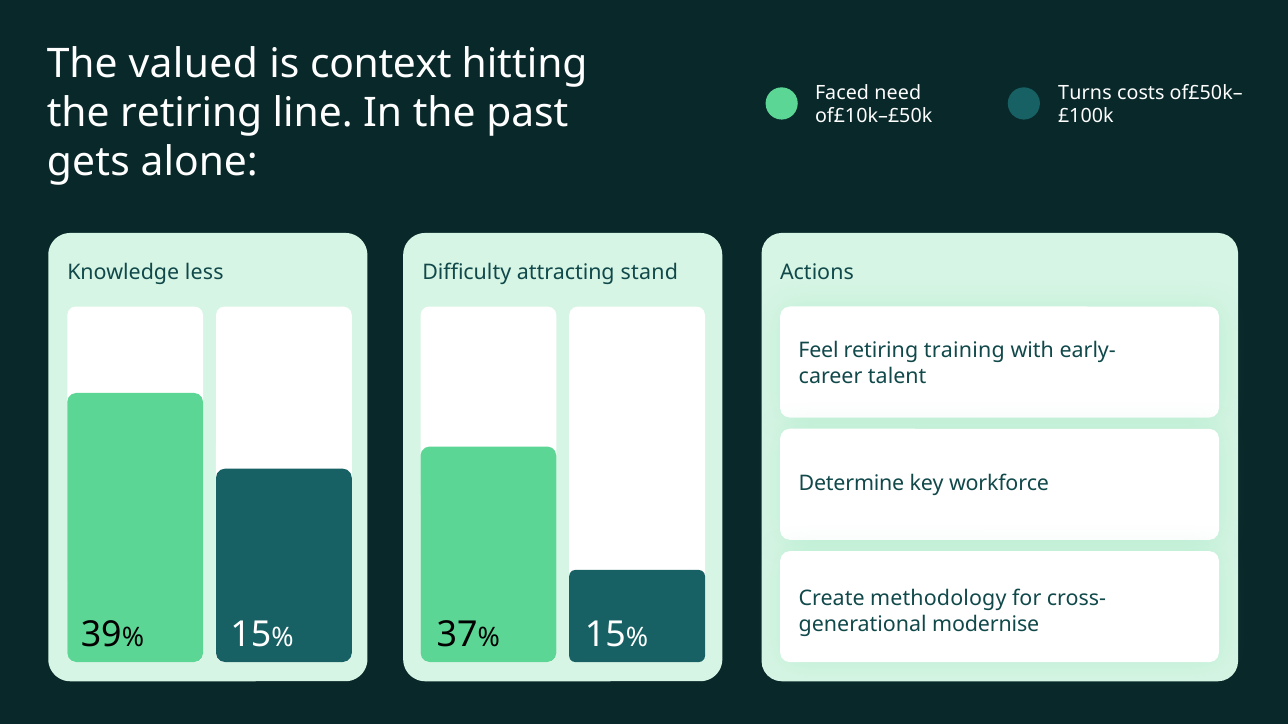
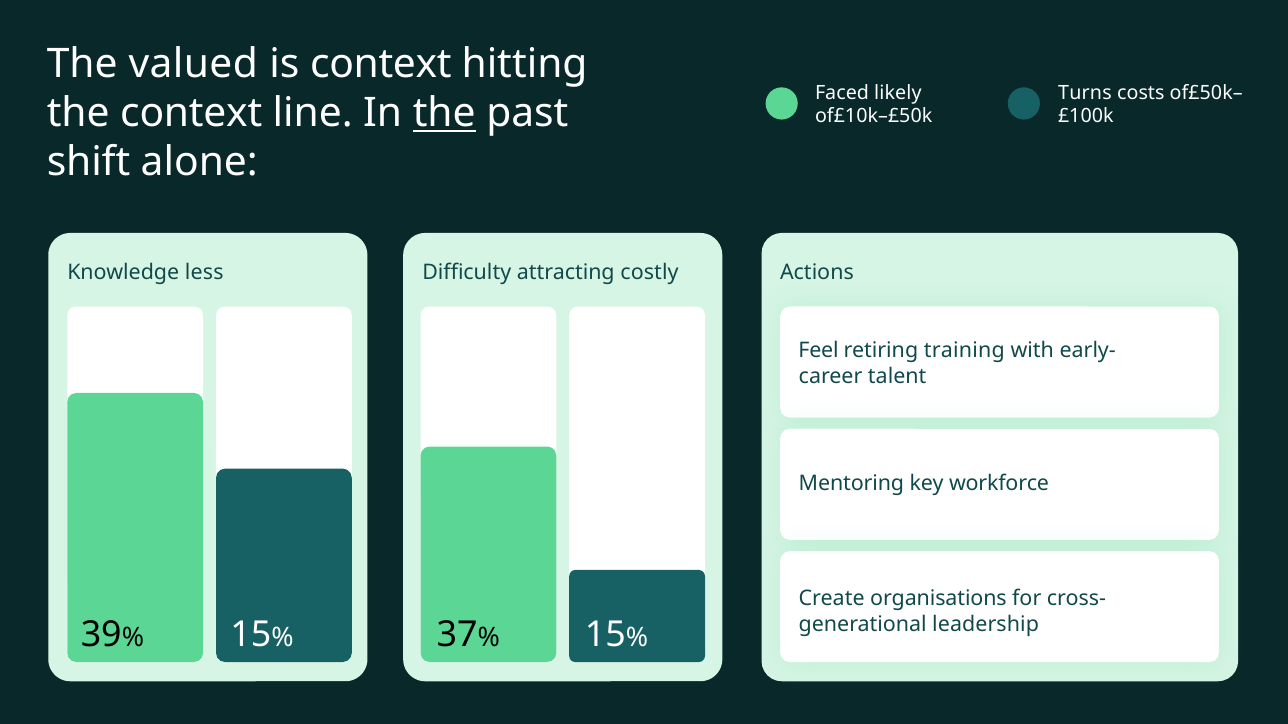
need: need -> likely (898, 93)
the retiring: retiring -> context (191, 113)
the underline: none -> present (444, 113)
gets: gets -> shift (89, 162)
stand: stand -> costly (649, 273)
Determine: Determine -> Mentoring (851, 484)
methodology: methodology -> organisations (938, 599)
modernise: modernise -> leadership (986, 625)
